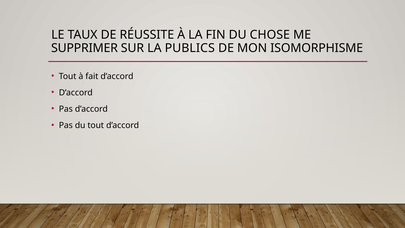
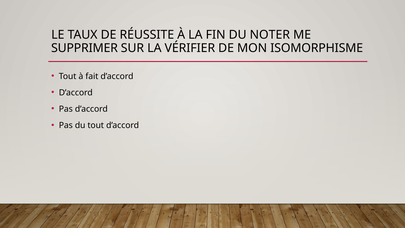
CHOSE: CHOSE -> NOTER (270, 35)
PUBLICS: PUBLICS -> VÉRIFIER (190, 48)
